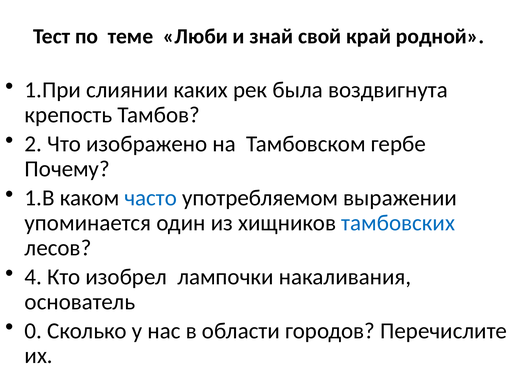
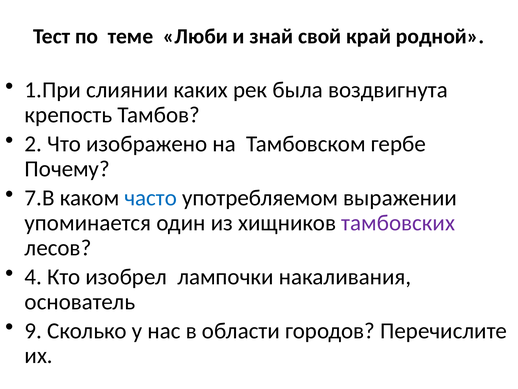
1.В: 1.В -> 7.В (40, 198)
тамбовских colour: blue -> purple (398, 223)
0: 0 -> 9 (33, 330)
